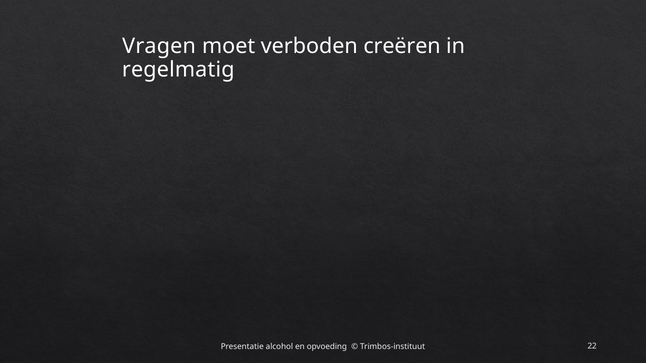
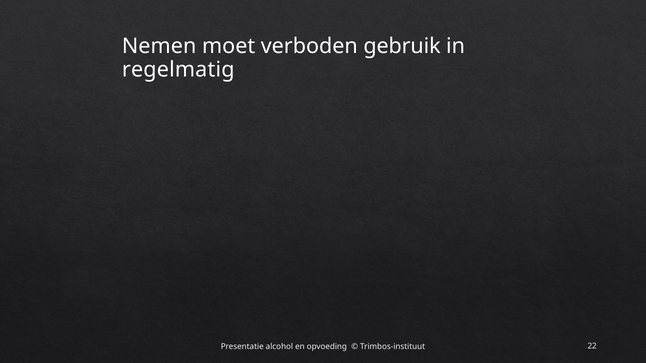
Vragen: Vragen -> Nemen (159, 46)
creëren: creëren -> gebruik (402, 46)
